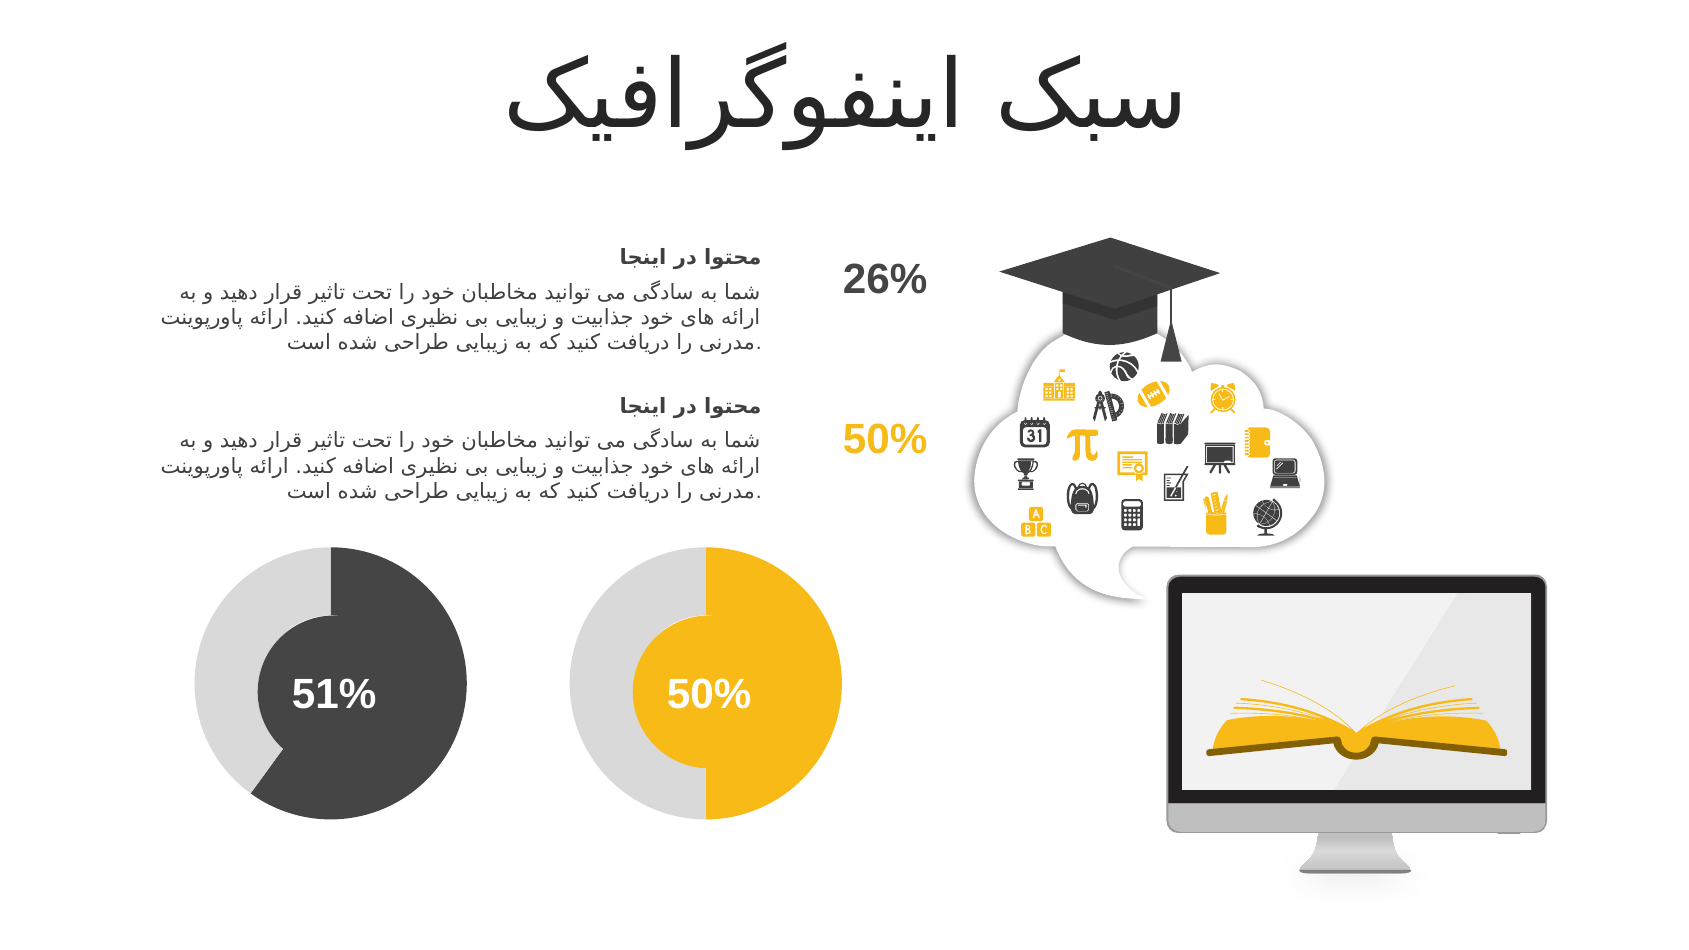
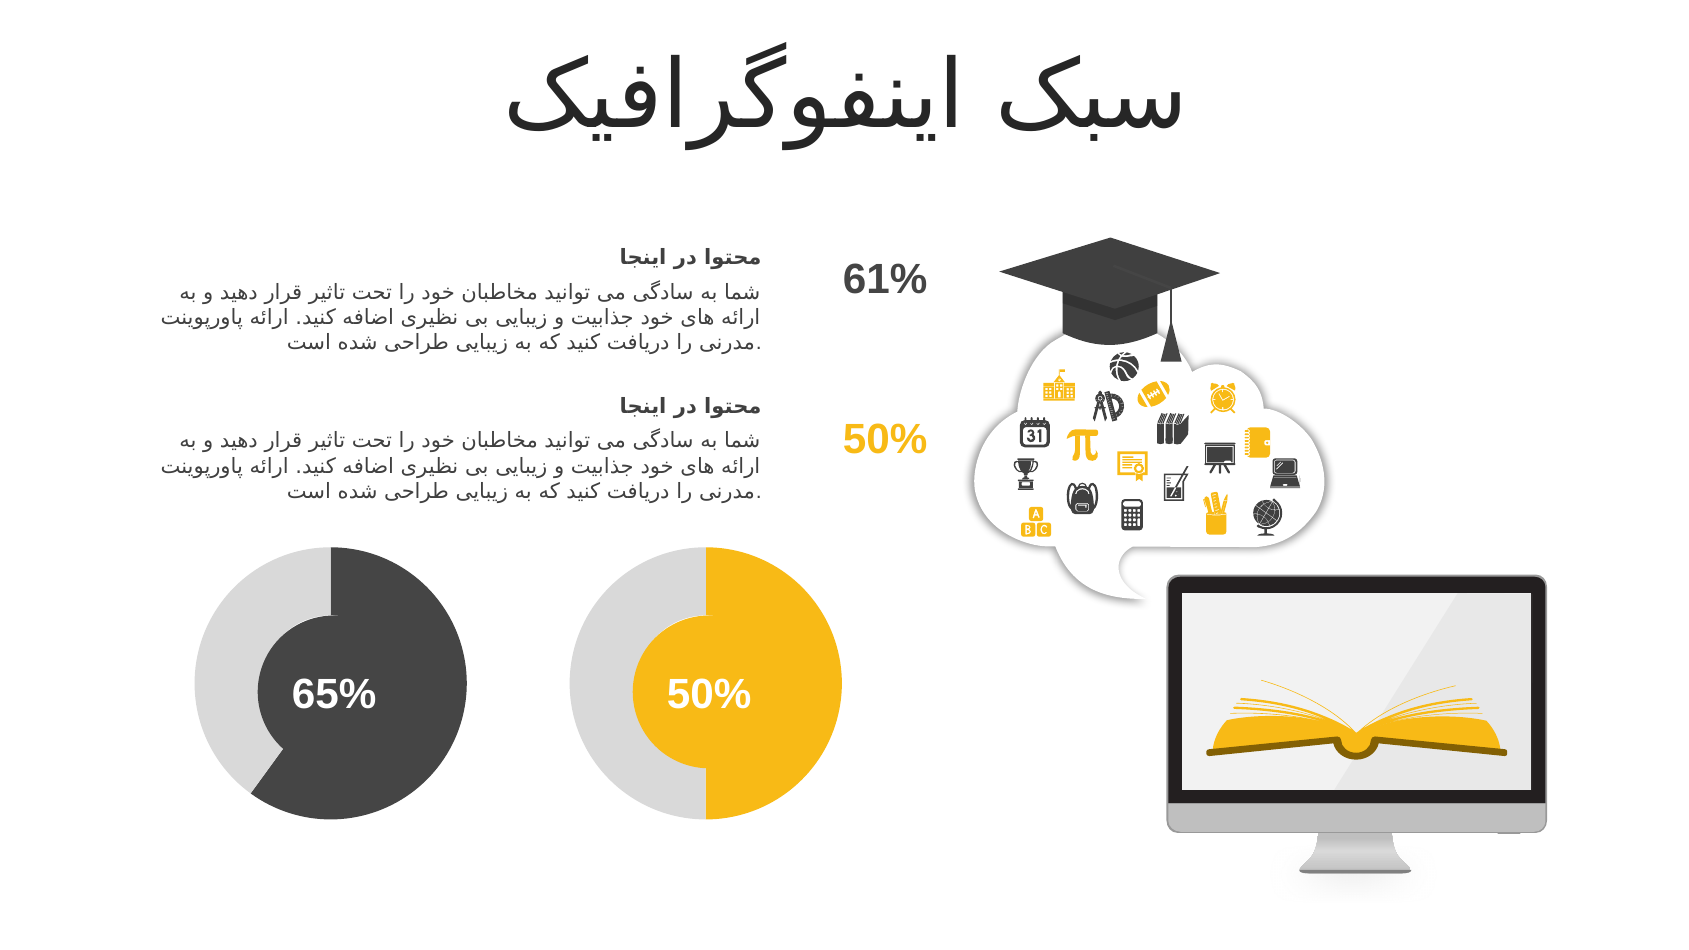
26%: 26% -> 61% (885, 280)
51%: 51% -> 65% (334, 695)
